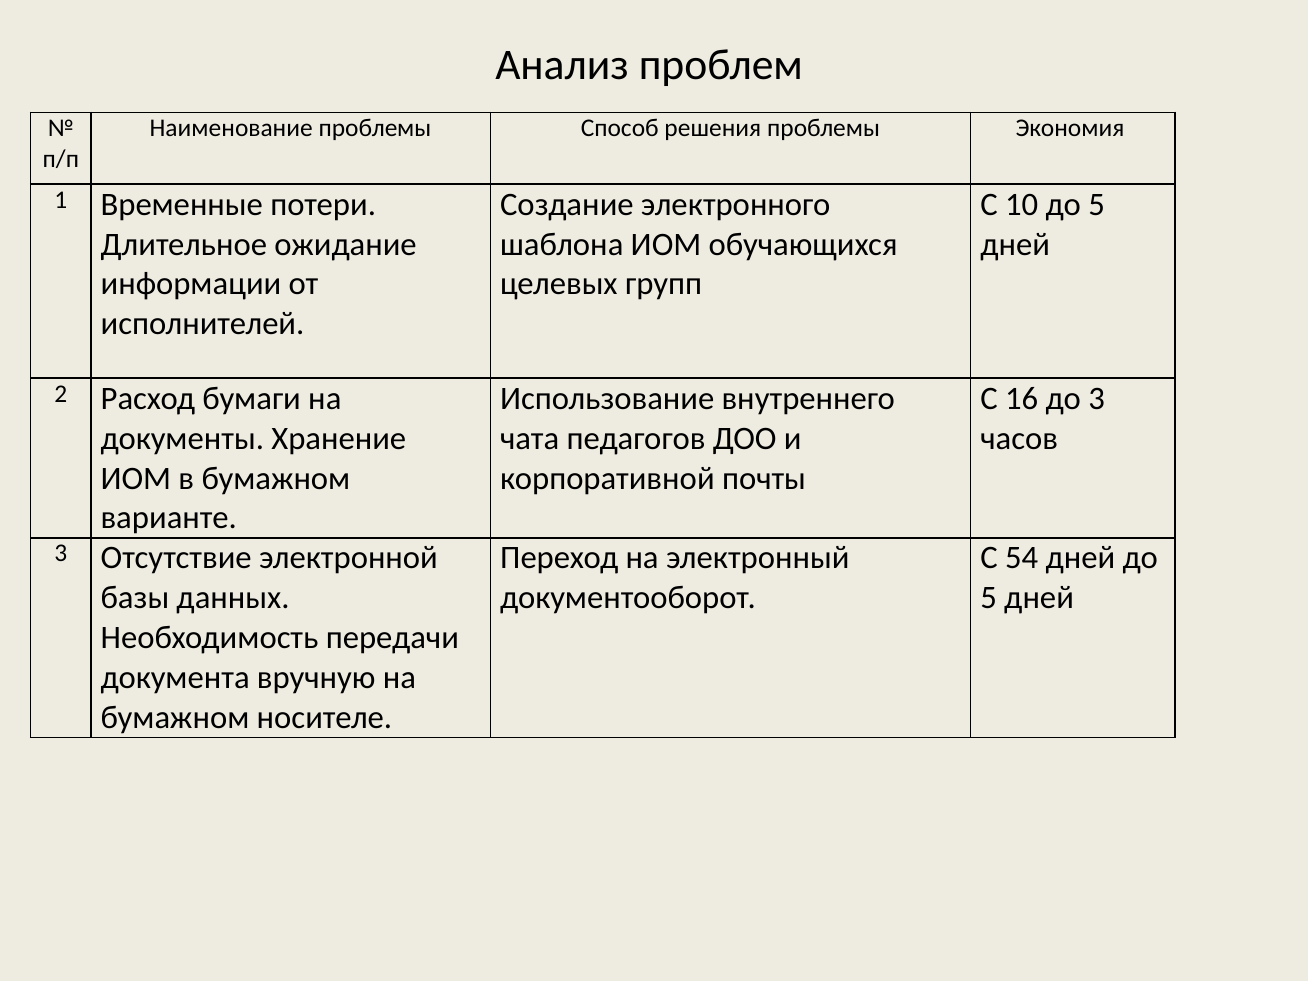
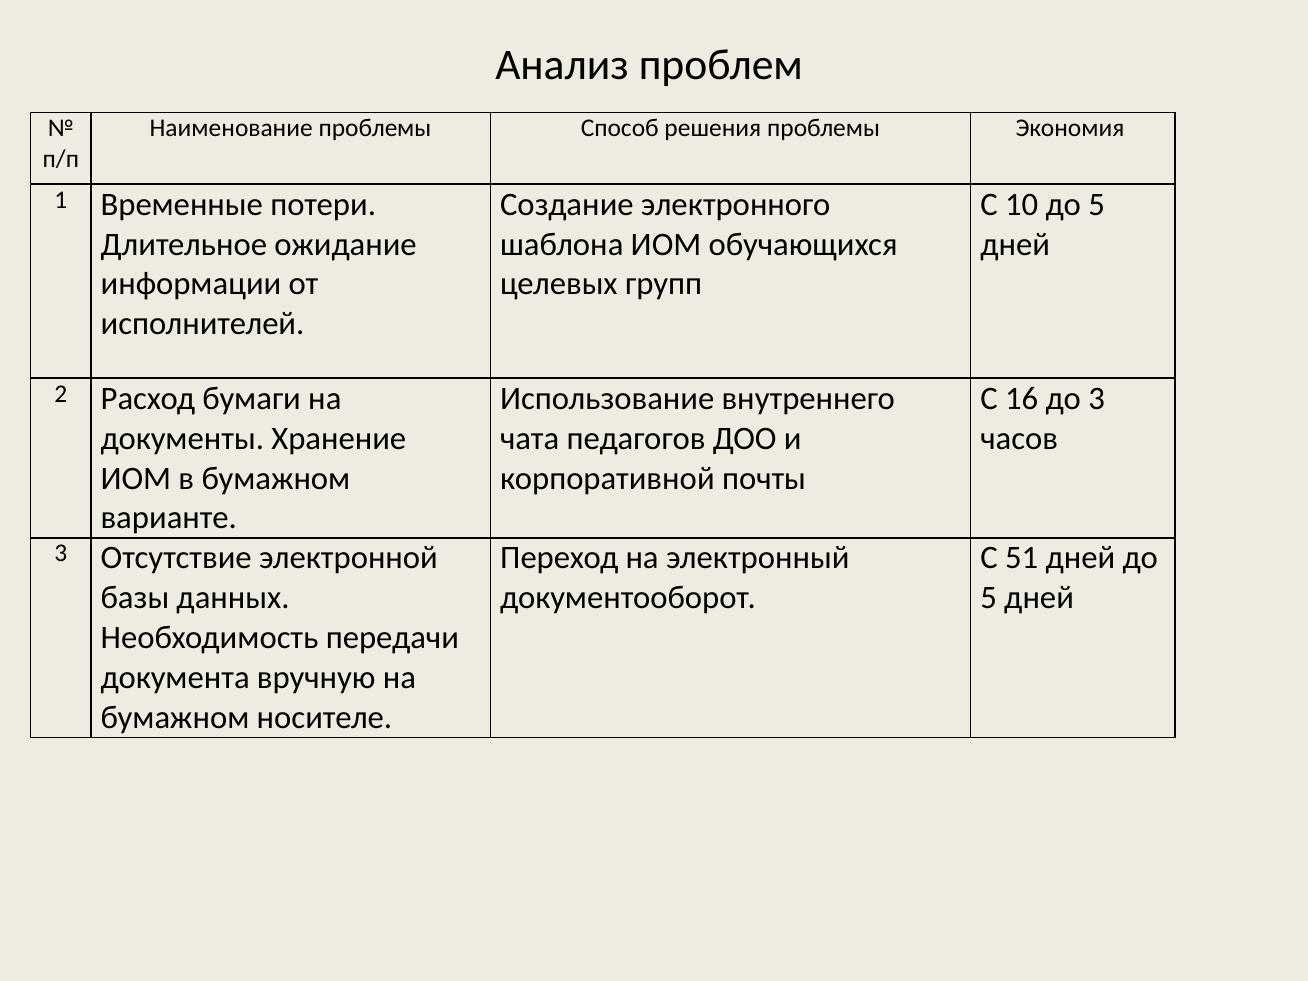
54: 54 -> 51 (1022, 558)
